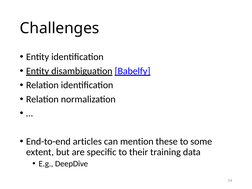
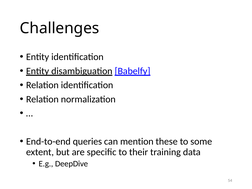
articles: articles -> queries (87, 142)
